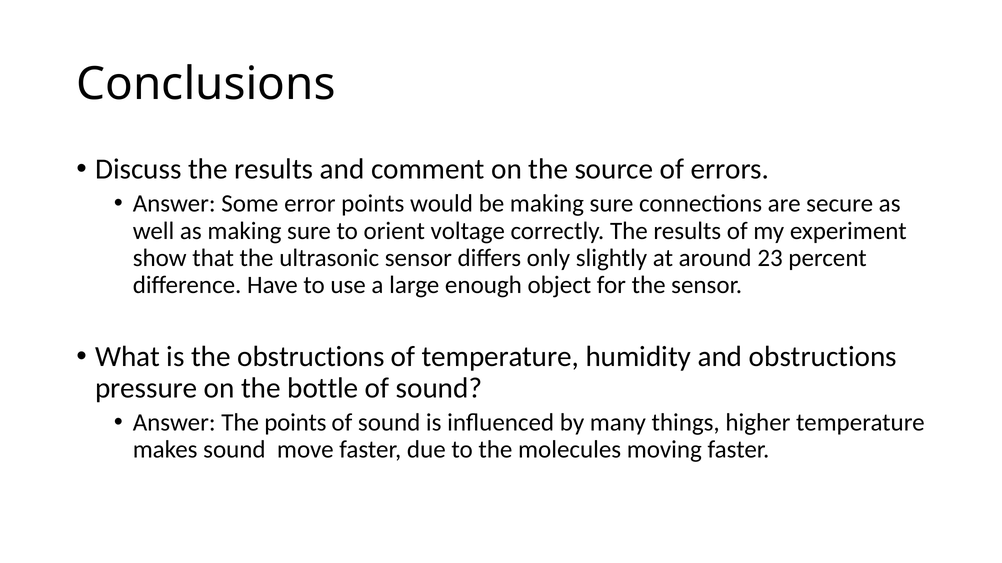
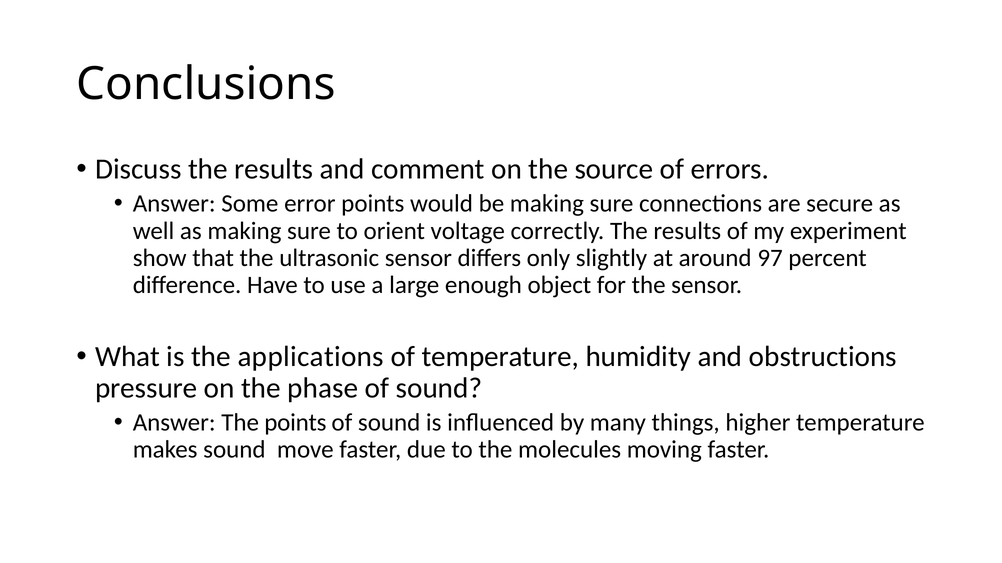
23: 23 -> 97 (770, 258)
the obstructions: obstructions -> applications (311, 357)
bottle: bottle -> phase (323, 389)
